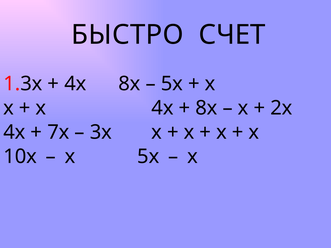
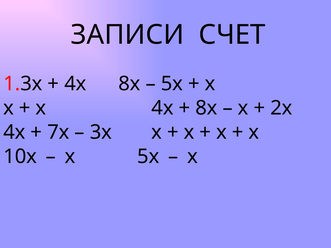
БЫСТРО: БЫСТРО -> ЗАПИСИ (127, 35)
